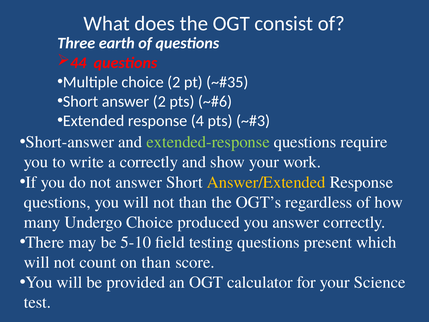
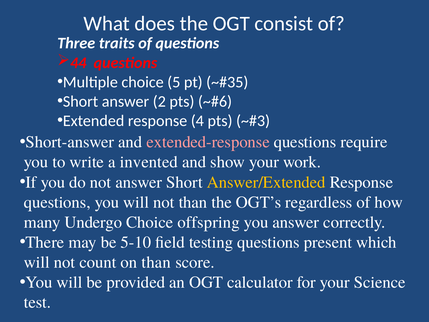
earth: earth -> traits (117, 43)
choice 2: 2 -> 5 (174, 82)
extended-response colour: light green -> pink (208, 142)
a correctly: correctly -> invented (149, 162)
produced: produced -> offspring (209, 222)
